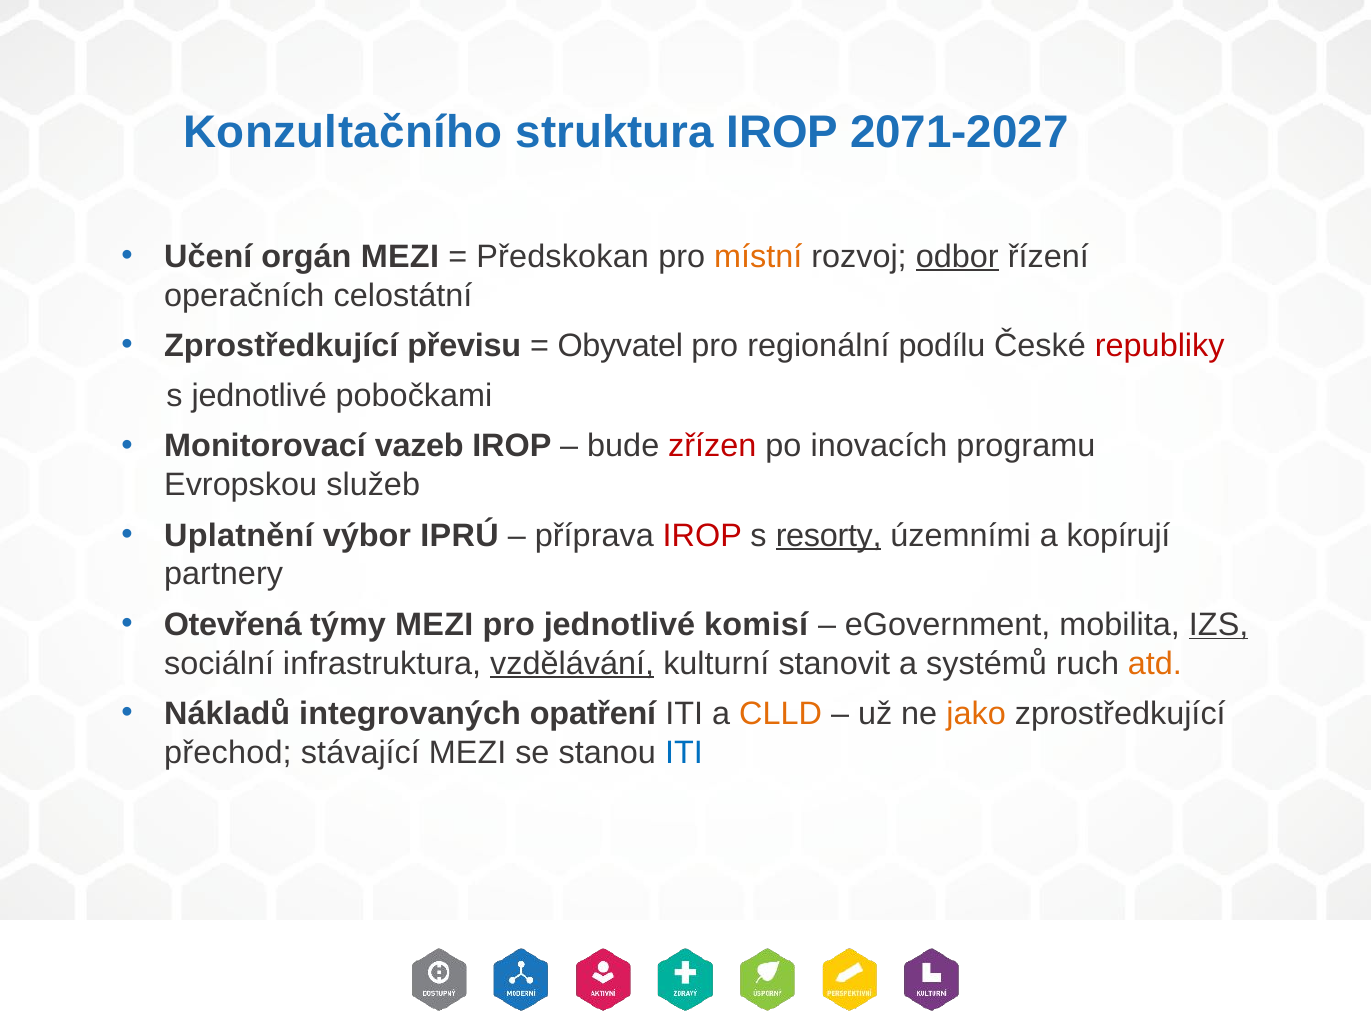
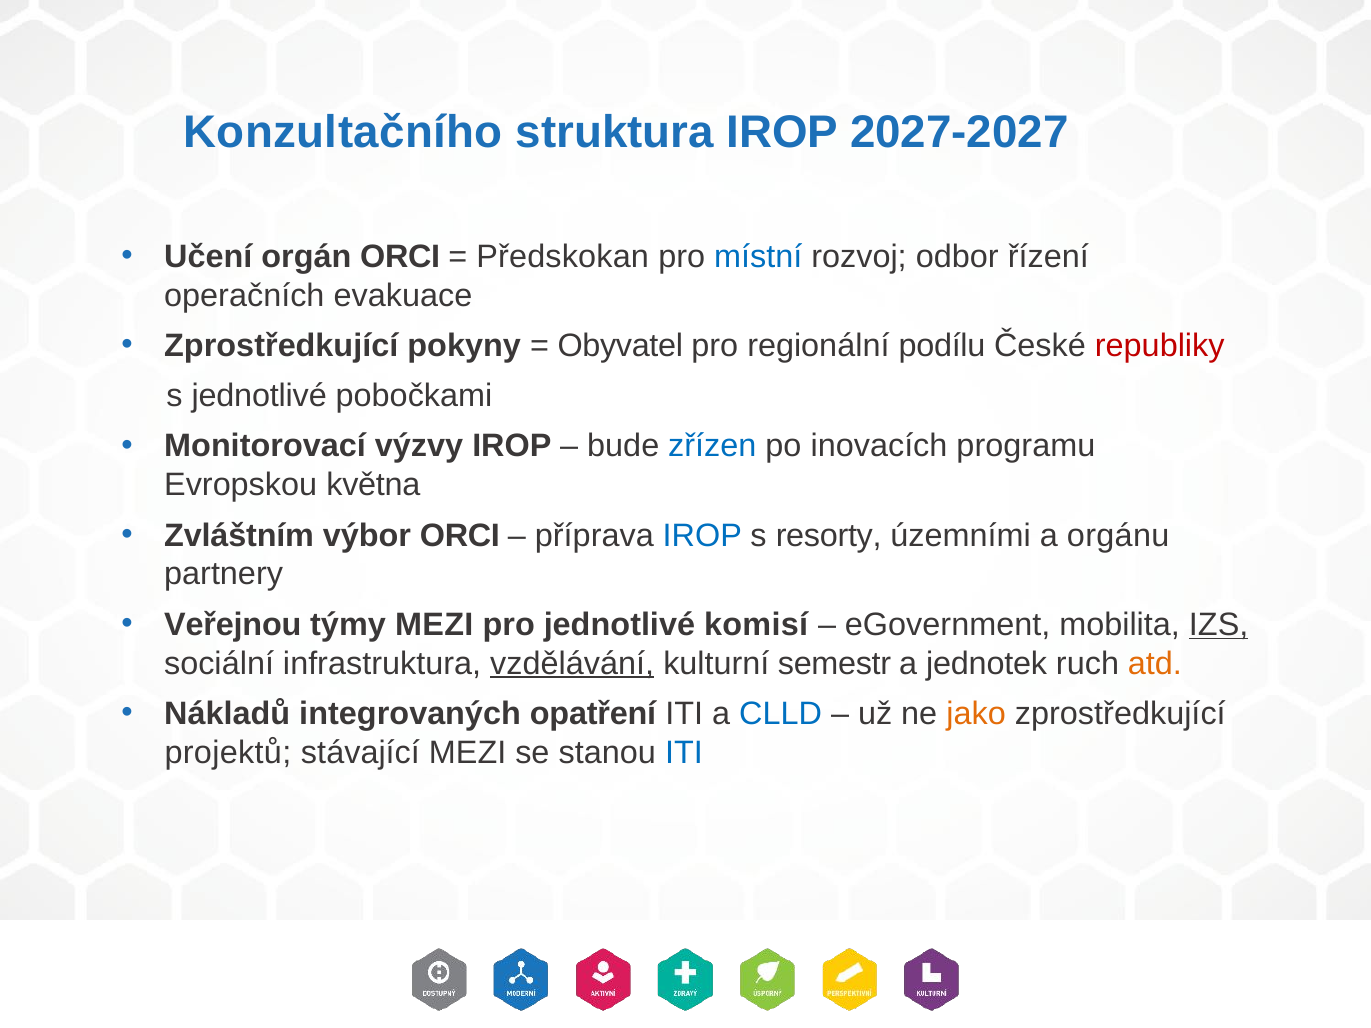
2071-2027: 2071-2027 -> 2027-2027 (959, 133)
orgán MEZI: MEZI -> ORCI (400, 257)
místní colour: orange -> blue (758, 257)
odbor underline: present -> none (957, 257)
celostátní: celostátní -> evakuace (403, 295)
převisu: převisu -> pokyny (464, 346)
vazeb: vazeb -> výzvy (419, 446)
zřízen colour: red -> blue (712, 446)
služeb: služeb -> května (373, 485)
Uplatnění: Uplatnění -> Zvláštním (239, 536)
výbor IPRÚ: IPRÚ -> ORCI (460, 536)
IROP colour: red -> blue (702, 536)
resorty underline: present -> none (829, 536)
kopírují: kopírují -> orgánu (1118, 536)
Otevřená: Otevřená -> Veřejnou (233, 625)
stanovit: stanovit -> semestr (835, 664)
systémů: systémů -> jednotek (987, 664)
CLLD colour: orange -> blue (781, 714)
přechod: přechod -> projektů (228, 753)
